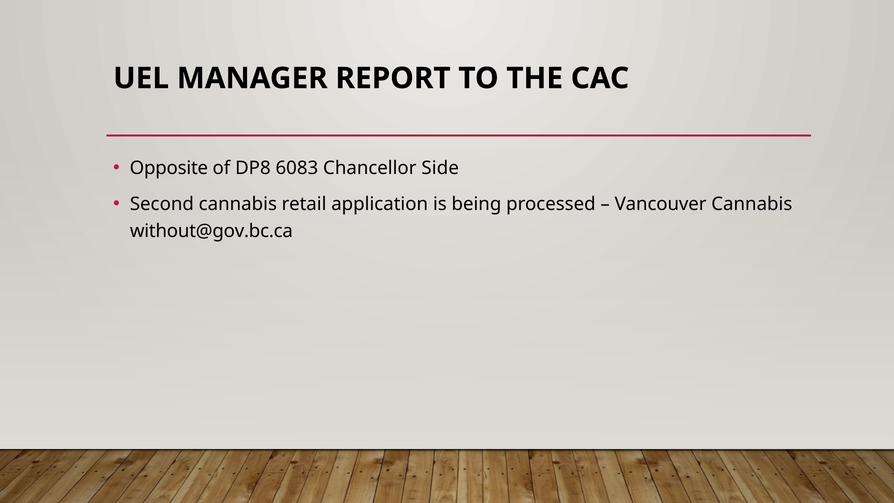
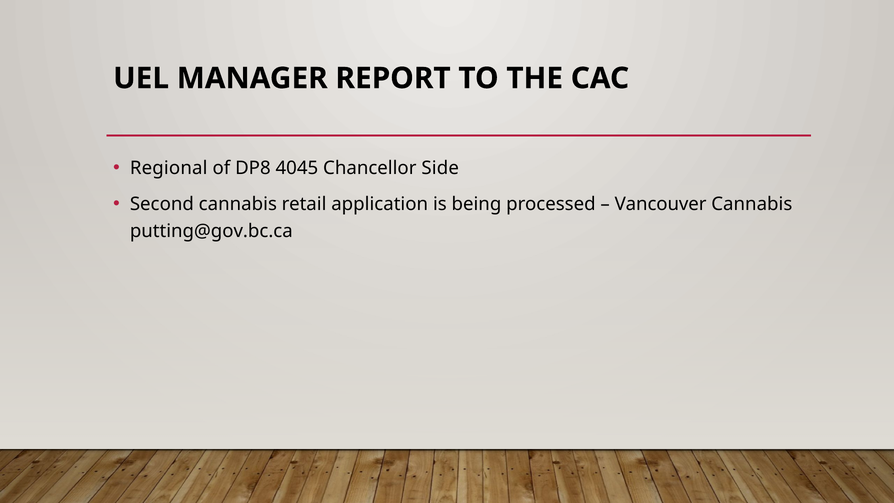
Opposite: Opposite -> Regional (169, 168)
6083: 6083 -> 4045 (297, 168)
without@gov.bc.ca: without@gov.bc.ca -> putting@gov.bc.ca (211, 231)
